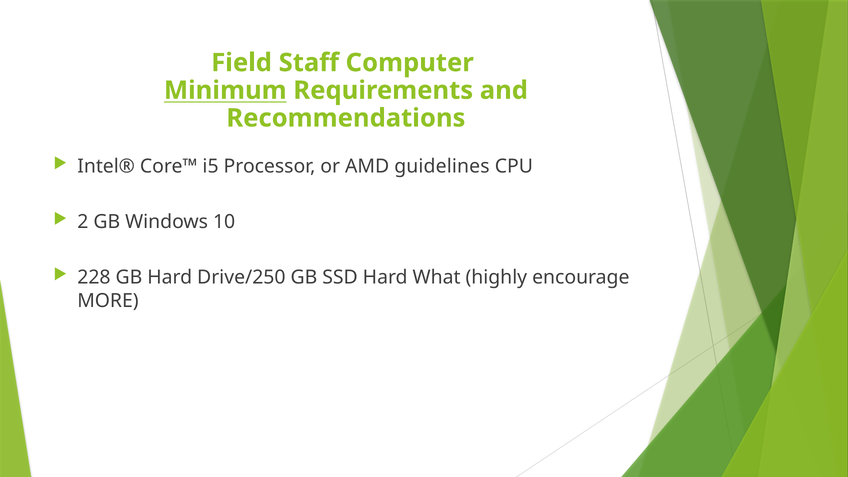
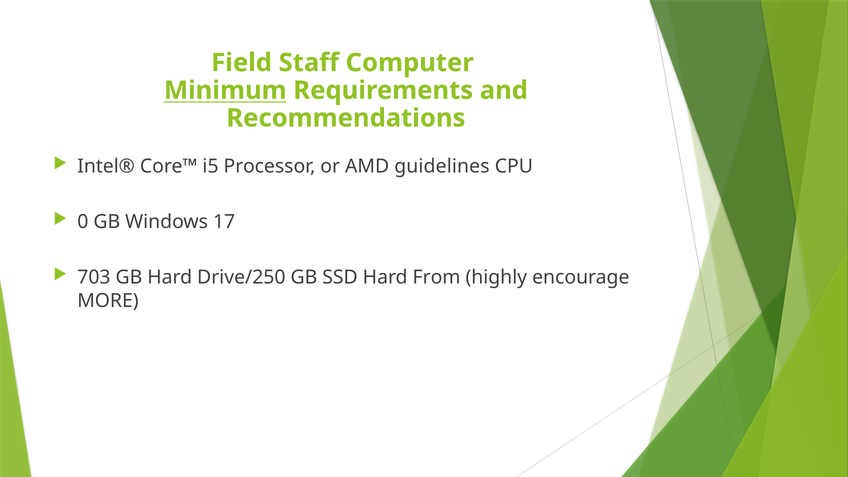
2: 2 -> 0 (83, 222)
10: 10 -> 17 (224, 222)
228: 228 -> 703 (94, 277)
What: What -> From (437, 277)
